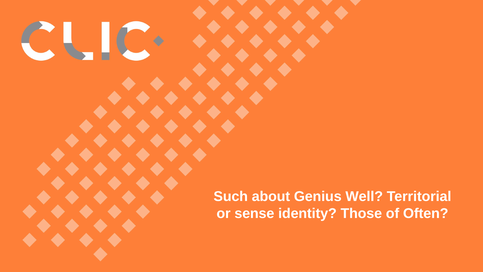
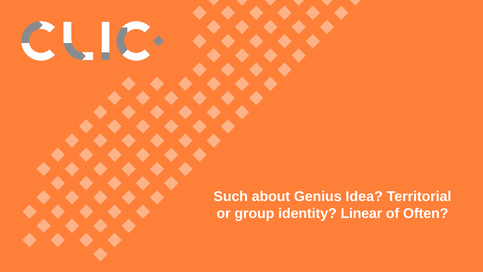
Well: Well -> Idea (364, 196)
sense: sense -> group (254, 213)
Those: Those -> Linear (361, 213)
